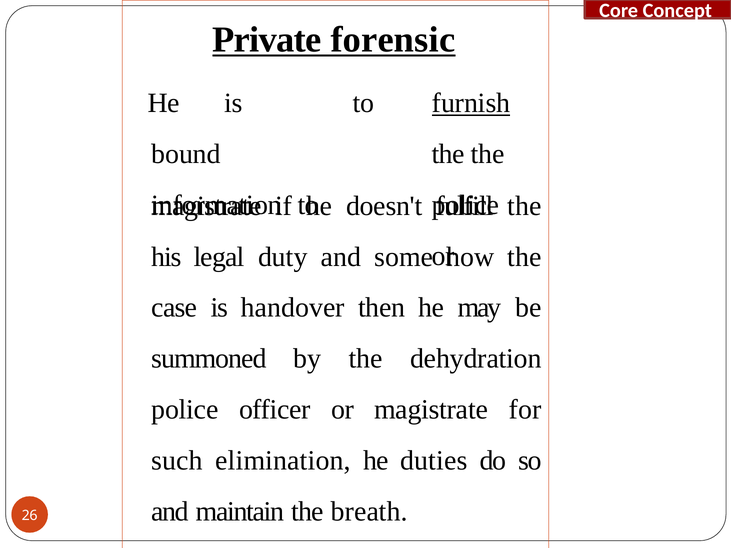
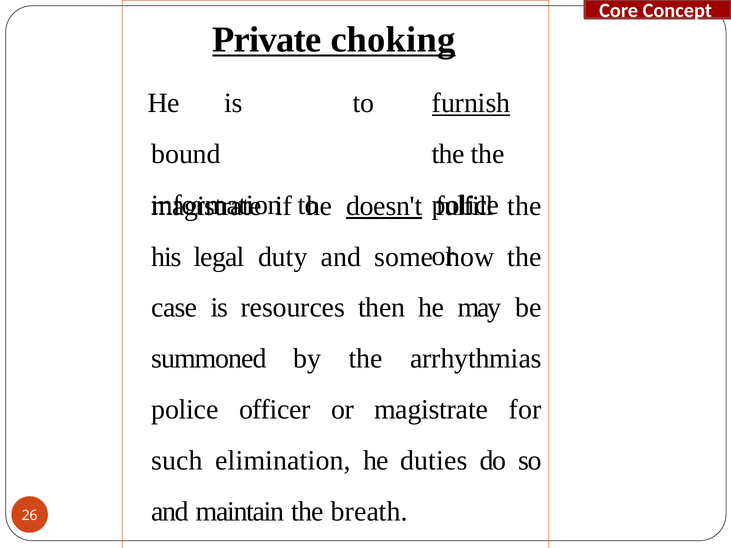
forensic: forensic -> choking (393, 40)
doesn't underline: none -> present (384, 206)
handover: handover -> resources (293, 308)
dehydration: dehydration -> arrhythmias (476, 359)
